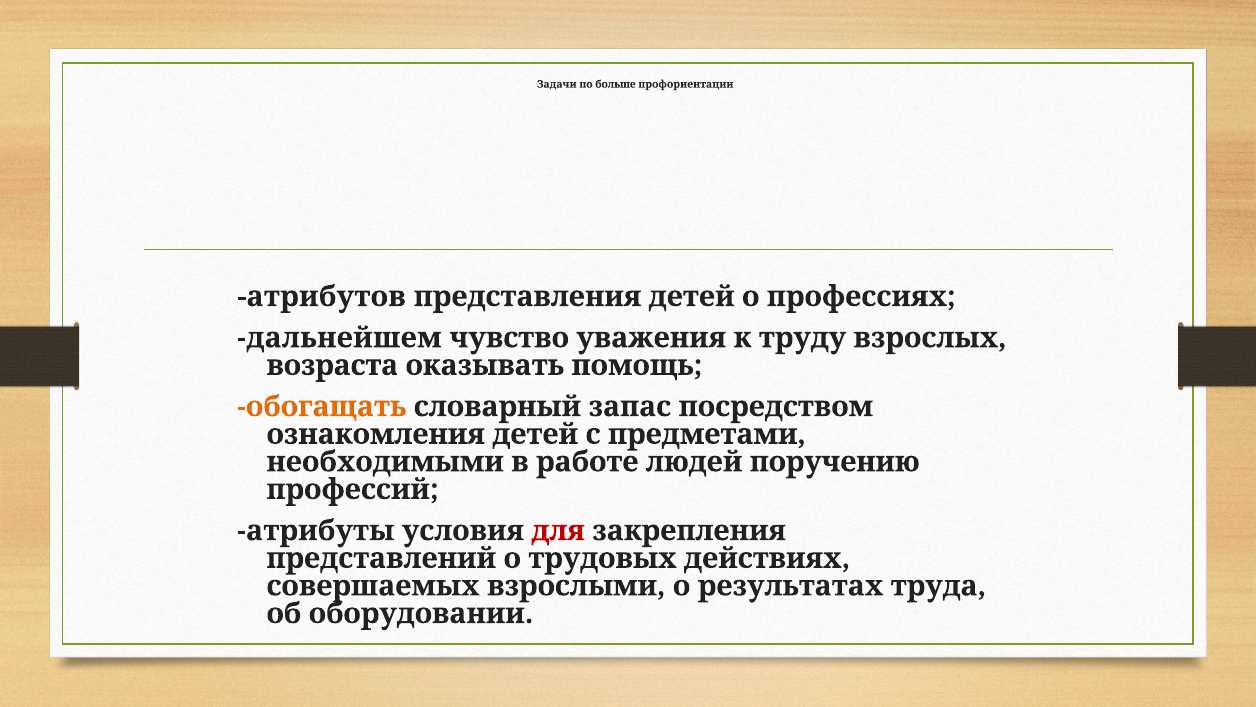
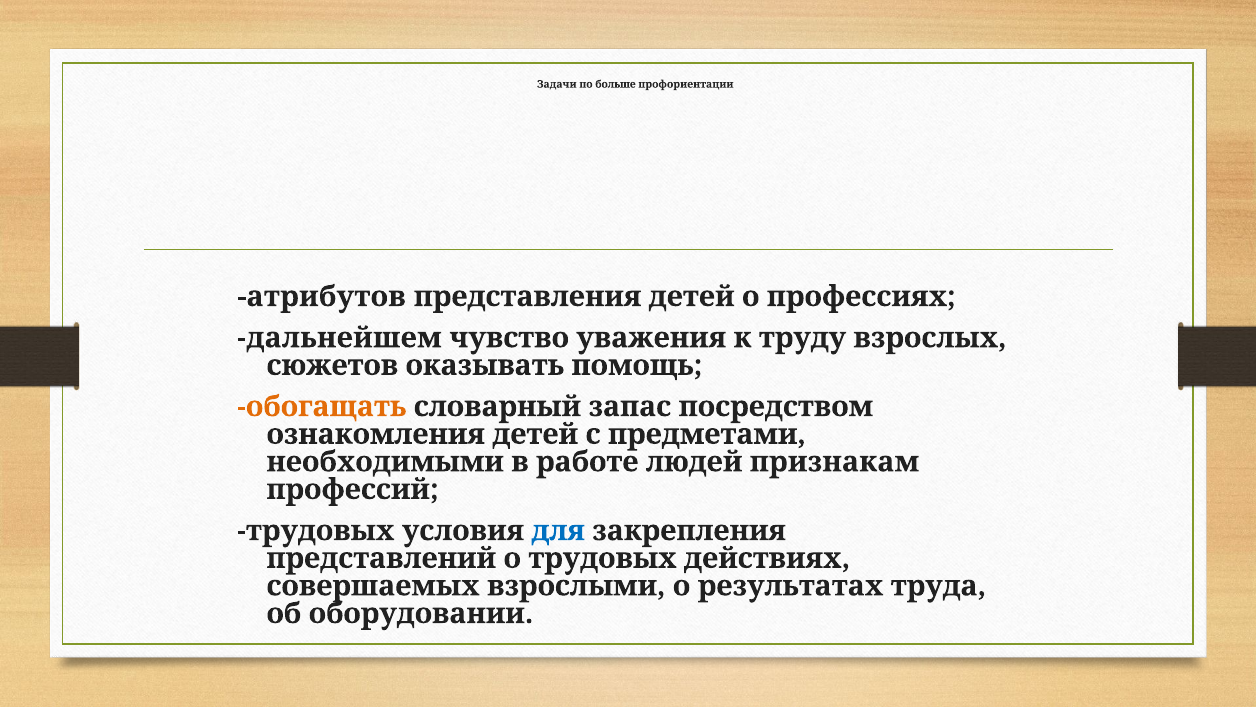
возраста: возраста -> сюжетов (332, 365)
поручению: поручению -> признакам (834, 462)
атрибуты: атрибуты -> трудовых (316, 530)
для colour: red -> blue (558, 530)
